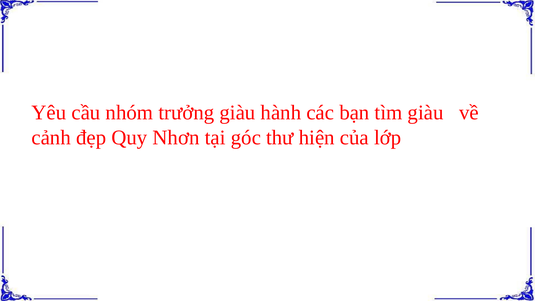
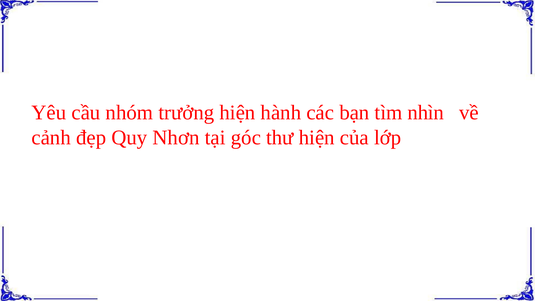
trưởng giàu: giàu -> hiện (237, 112)
tìm giàu: giàu -> nhìn (426, 112)
